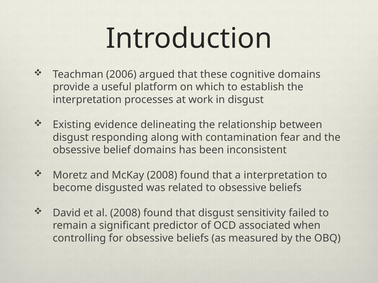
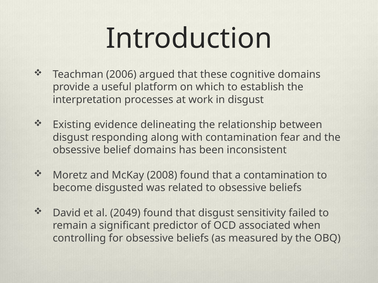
a interpretation: interpretation -> contamination (279, 175)
al 2008: 2008 -> 2049 (125, 213)
